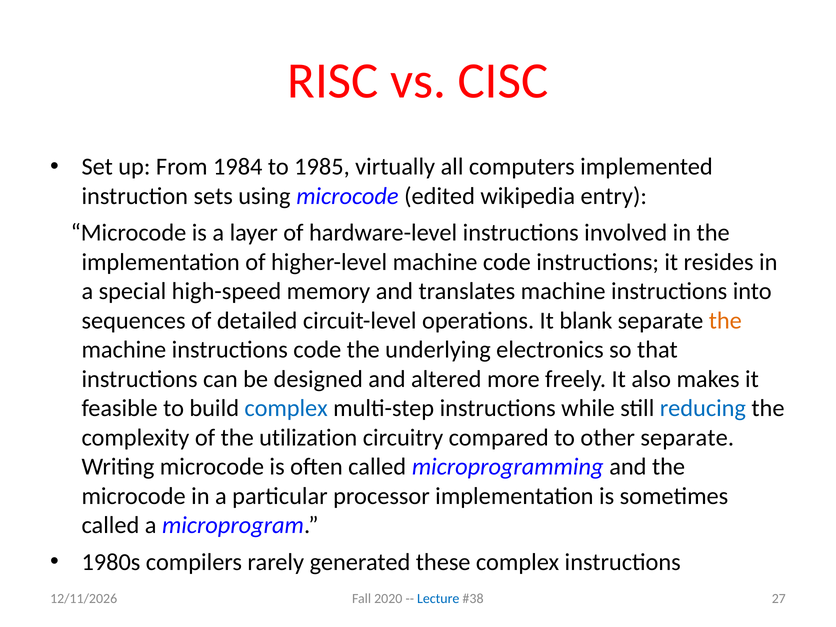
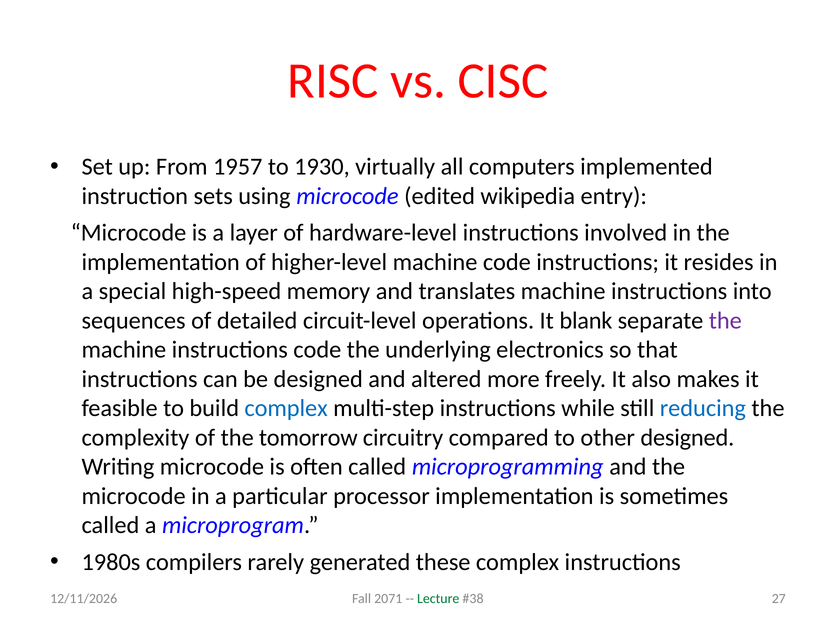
1984: 1984 -> 1957 (238, 167)
1985: 1985 -> 1930 (322, 167)
the colour: orange -> purple (725, 321)
utilization: utilization -> tomorrow (308, 438)
other separate: separate -> designed (687, 438)
2020: 2020 -> 2071 (388, 599)
Lecture colour: blue -> green (438, 599)
